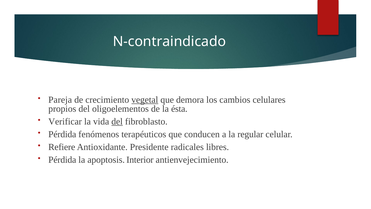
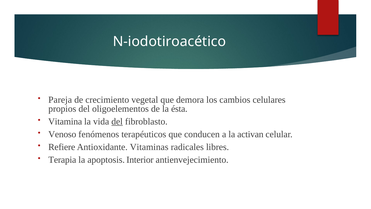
N-contraindicado: N-contraindicado -> N-iodotiroacético (169, 41)
vegetal underline: present -> none (145, 100)
Verificar: Verificar -> Vitamina (65, 121)
Pérdida: Pérdida -> Venoso (62, 134)
regular: regular -> activan (250, 134)
Presidente: Presidente -> Vitaminas (149, 147)
Pérdida: Pérdida -> Terapia (62, 160)
